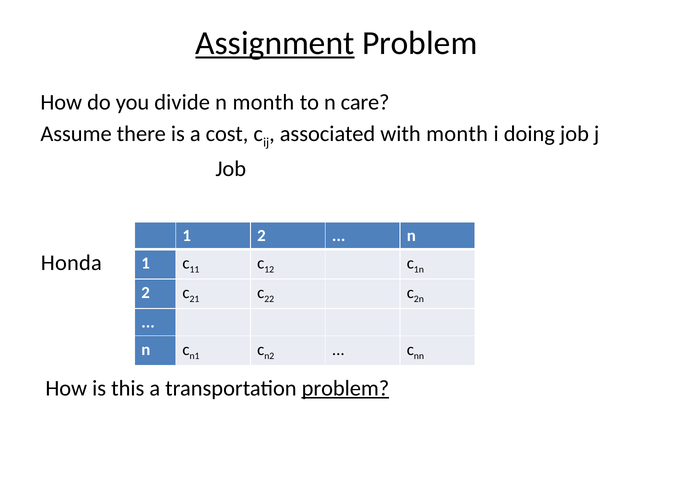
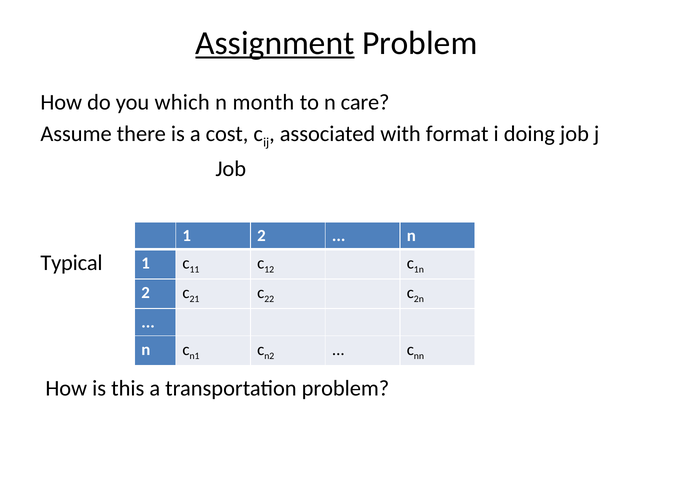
divide: divide -> which (182, 103)
with month: month -> format (457, 134)
Honda: Honda -> Typical (72, 263)
problem underline: present -> none (345, 389)
